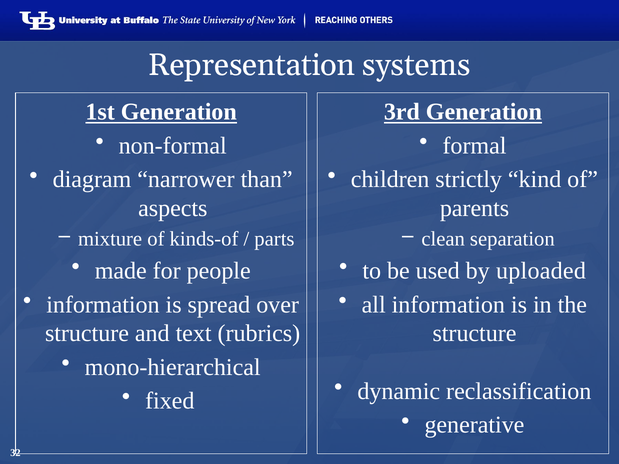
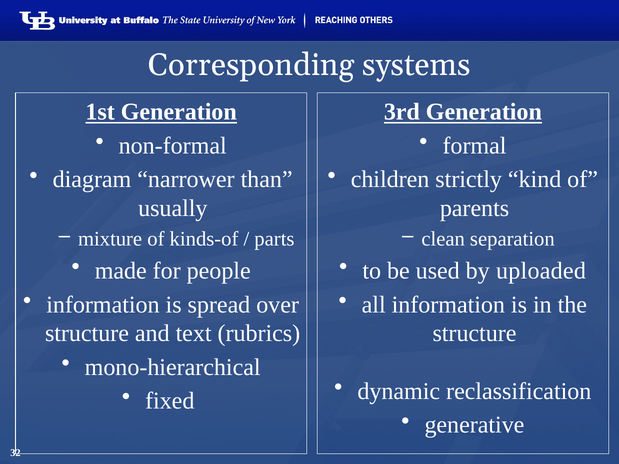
Representation: Representation -> Corresponding (251, 65)
aspects: aspects -> usually (173, 208)
